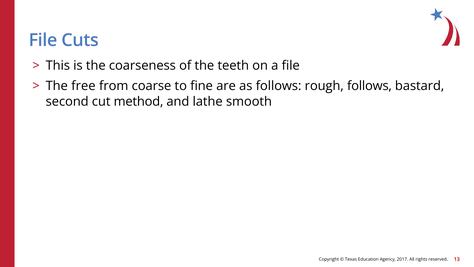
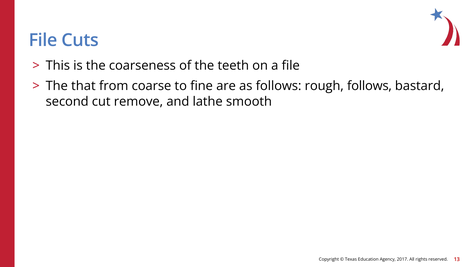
free: free -> that (83, 86)
method: method -> remove (138, 101)
